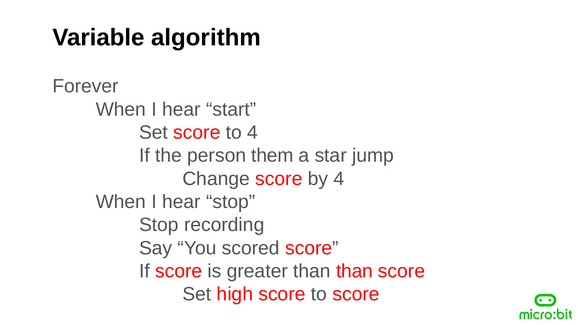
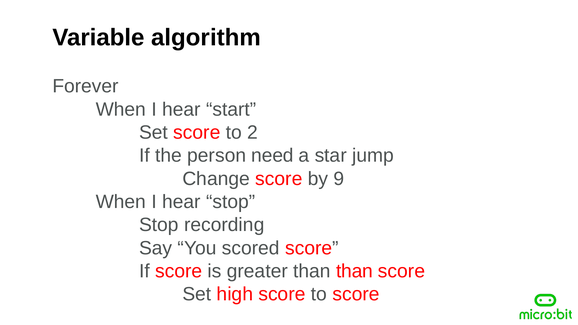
to 4: 4 -> 2 (253, 132)
them: them -> need (272, 156)
by 4: 4 -> 9 (339, 179)
